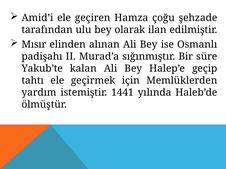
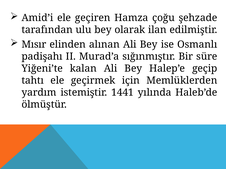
Yakub’te: Yakub’te -> Yiğeni’te (42, 69)
